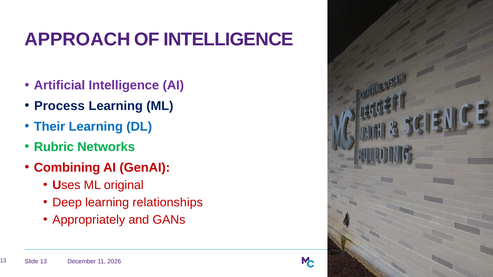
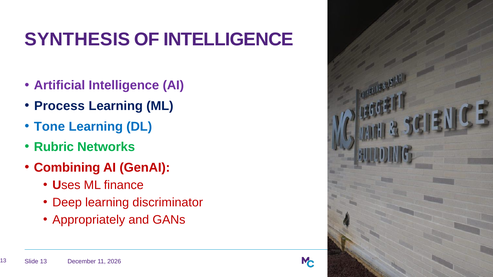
APPROACH: APPROACH -> SYNTHESIS (77, 40)
Their: Their -> Tone (49, 127)
original: original -> finance (124, 185)
relationships: relationships -> discriminator (168, 203)
